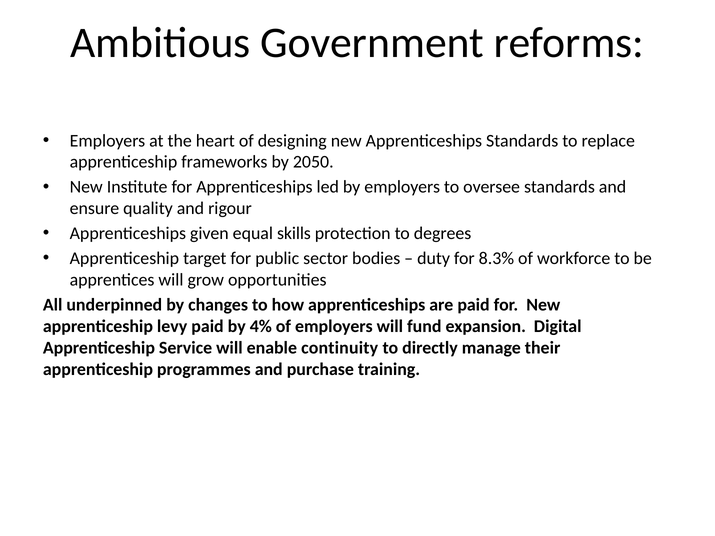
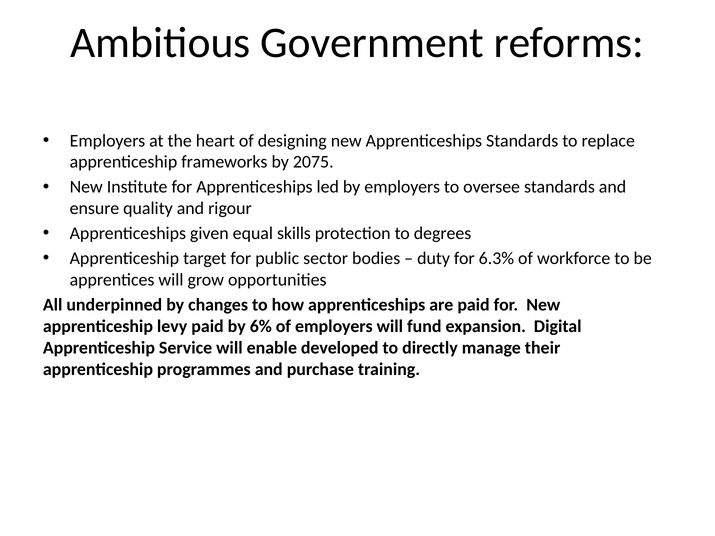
2050: 2050 -> 2075 (313, 162)
8.3%: 8.3% -> 6.3% (496, 259)
4%: 4% -> 6% (261, 327)
continuity: continuity -> developed (340, 348)
